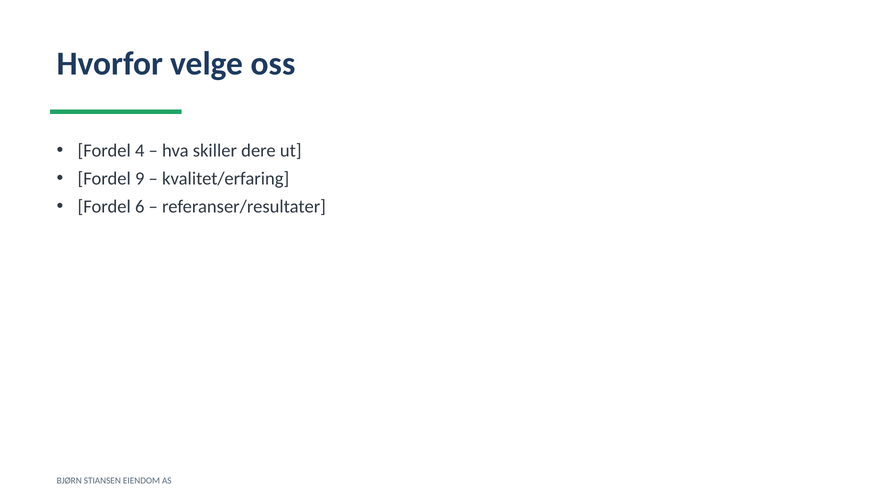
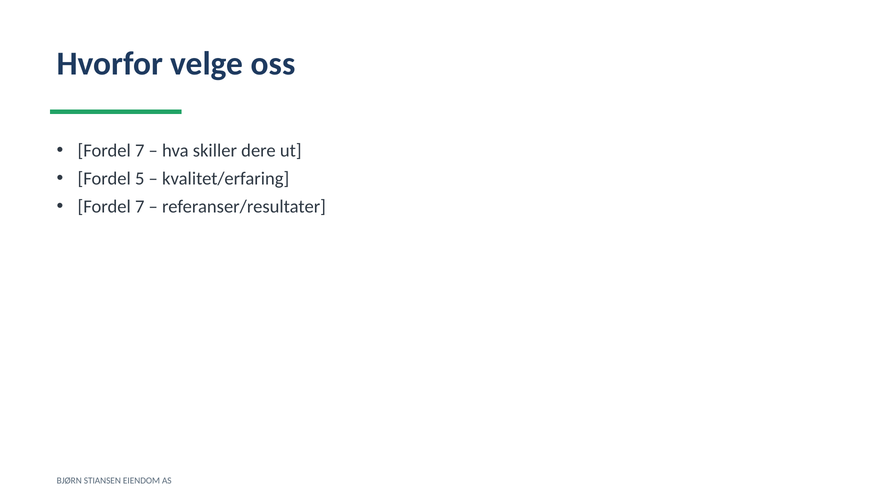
4: 4 -> 7 (140, 151)
9: 9 -> 5 (140, 179)
6: 6 -> 7 (140, 207)
